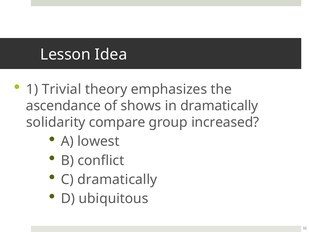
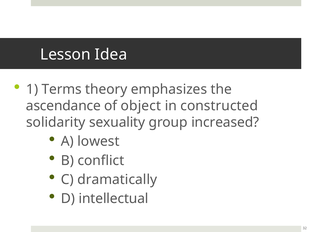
Trivial: Trivial -> Terms (62, 89)
shows: shows -> object (141, 106)
in dramatically: dramatically -> constructed (219, 106)
compare: compare -> sexuality (117, 122)
ubiquitous: ubiquitous -> intellectual (114, 198)
